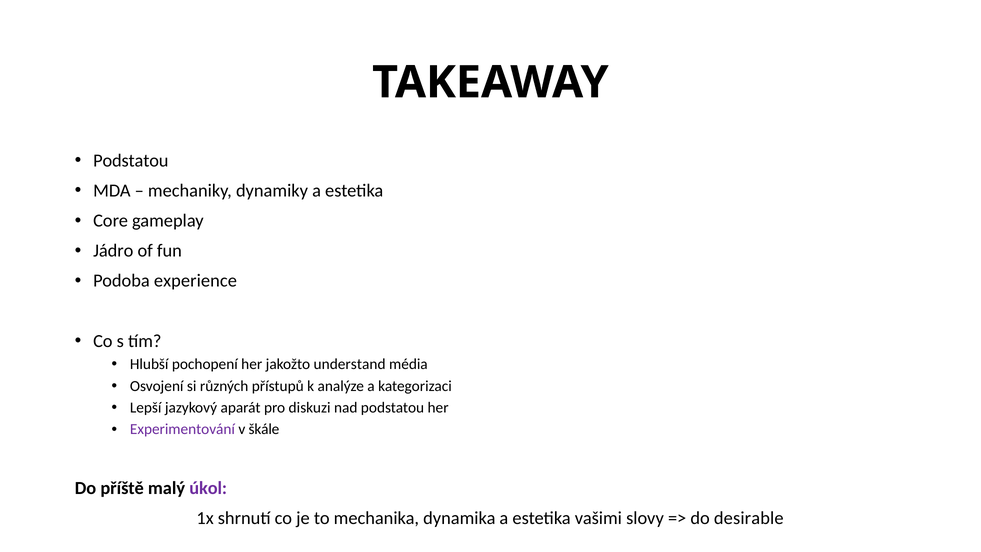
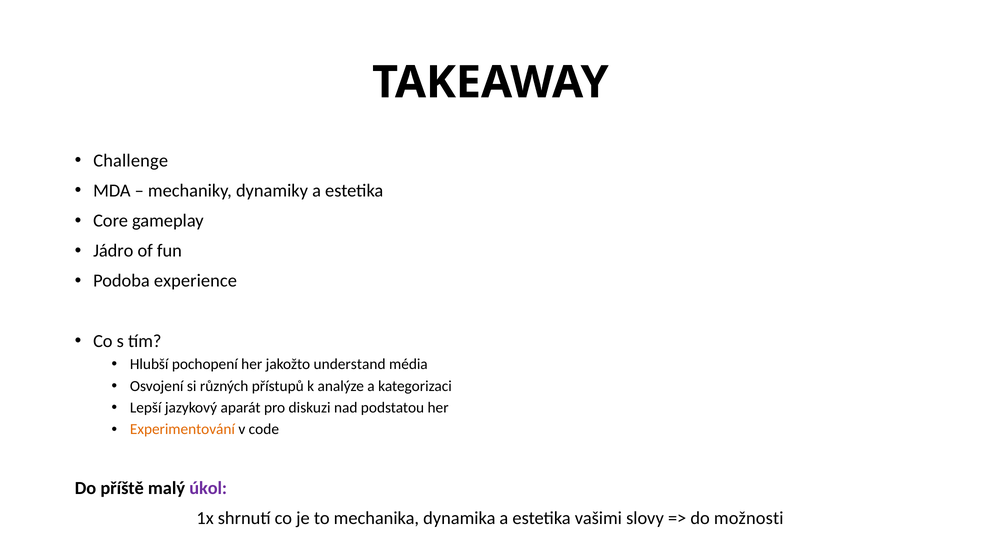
Podstatou: Podstatou -> Challenge (131, 160)
Experimentování colour: purple -> orange (182, 429)
škále: škále -> code (264, 429)
desirable: desirable -> možnosti (749, 518)
